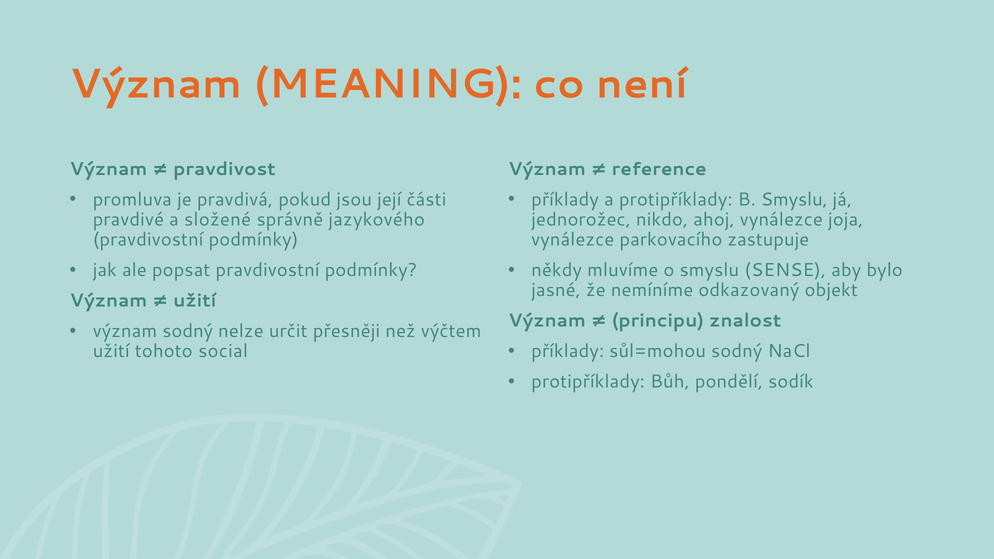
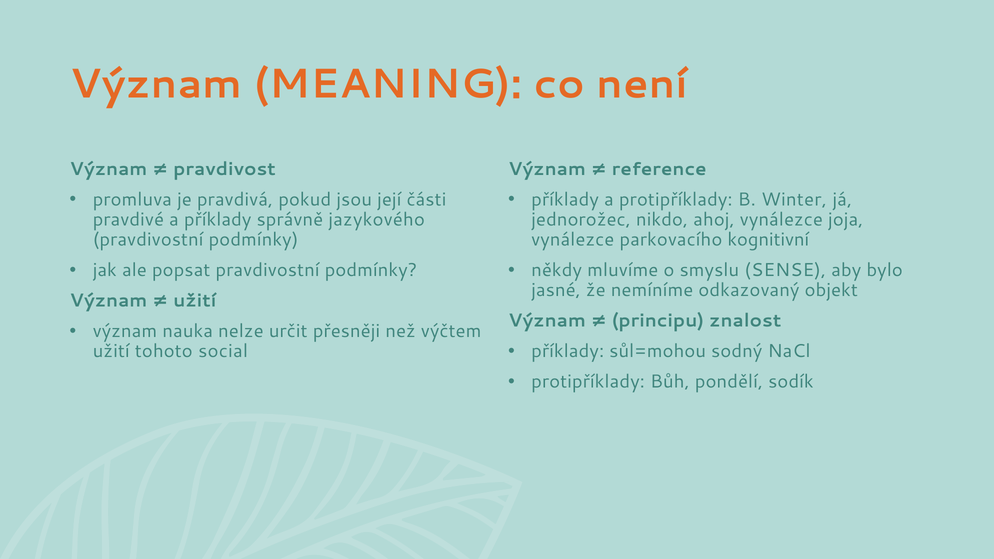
B Smyslu: Smyslu -> Winter (794, 200)
a složené: složené -> příklady (218, 220)
zastupuje: zastupuje -> kognitivní (768, 240)
význam sodný: sodný -> nauka (188, 331)
